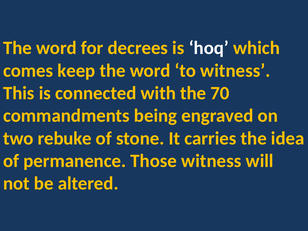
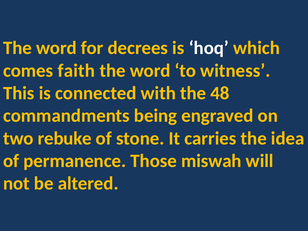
keep: keep -> faith (76, 71)
70: 70 -> 48 (220, 93)
Those witness: witness -> miswah (211, 161)
